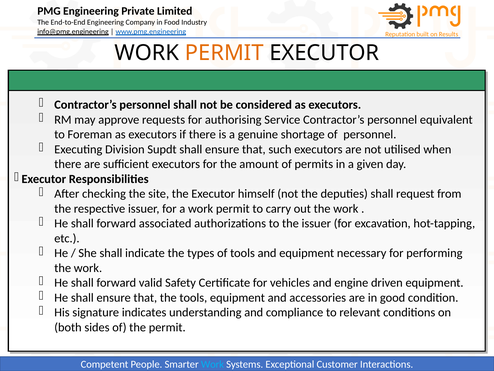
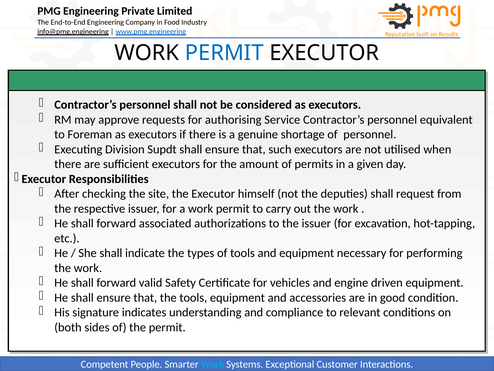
PERMIT colour: orange -> blue (224, 53)
